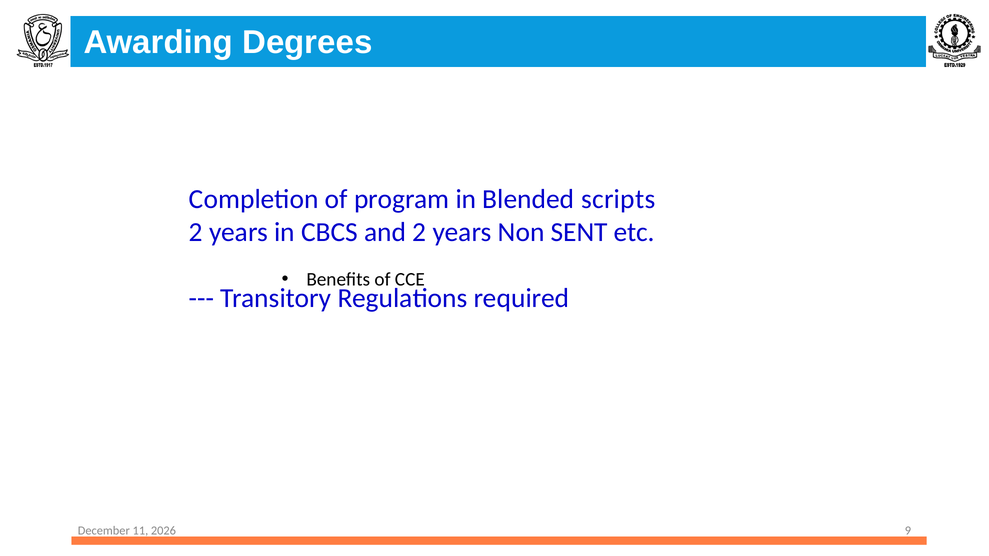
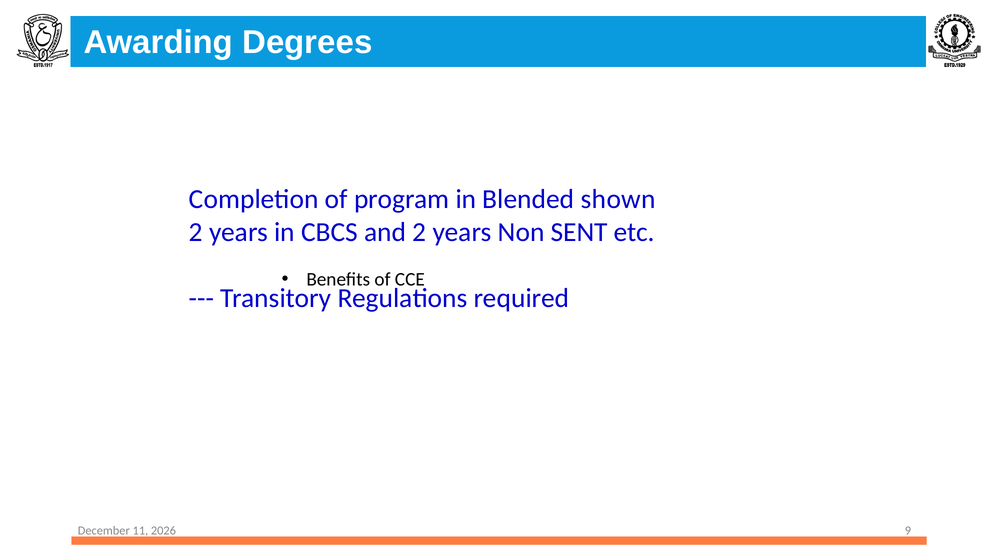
scripts: scripts -> shown (618, 199)
